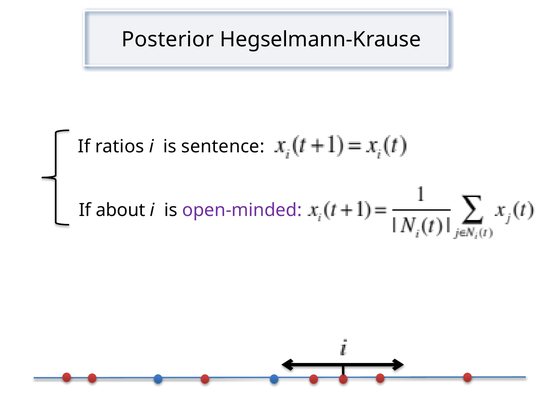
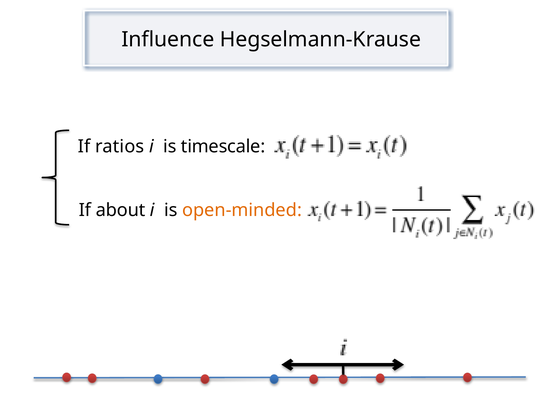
Posterior: Posterior -> Influence (168, 39)
sentence: sentence -> timescale (223, 146)
open-minded colour: purple -> orange (242, 210)
